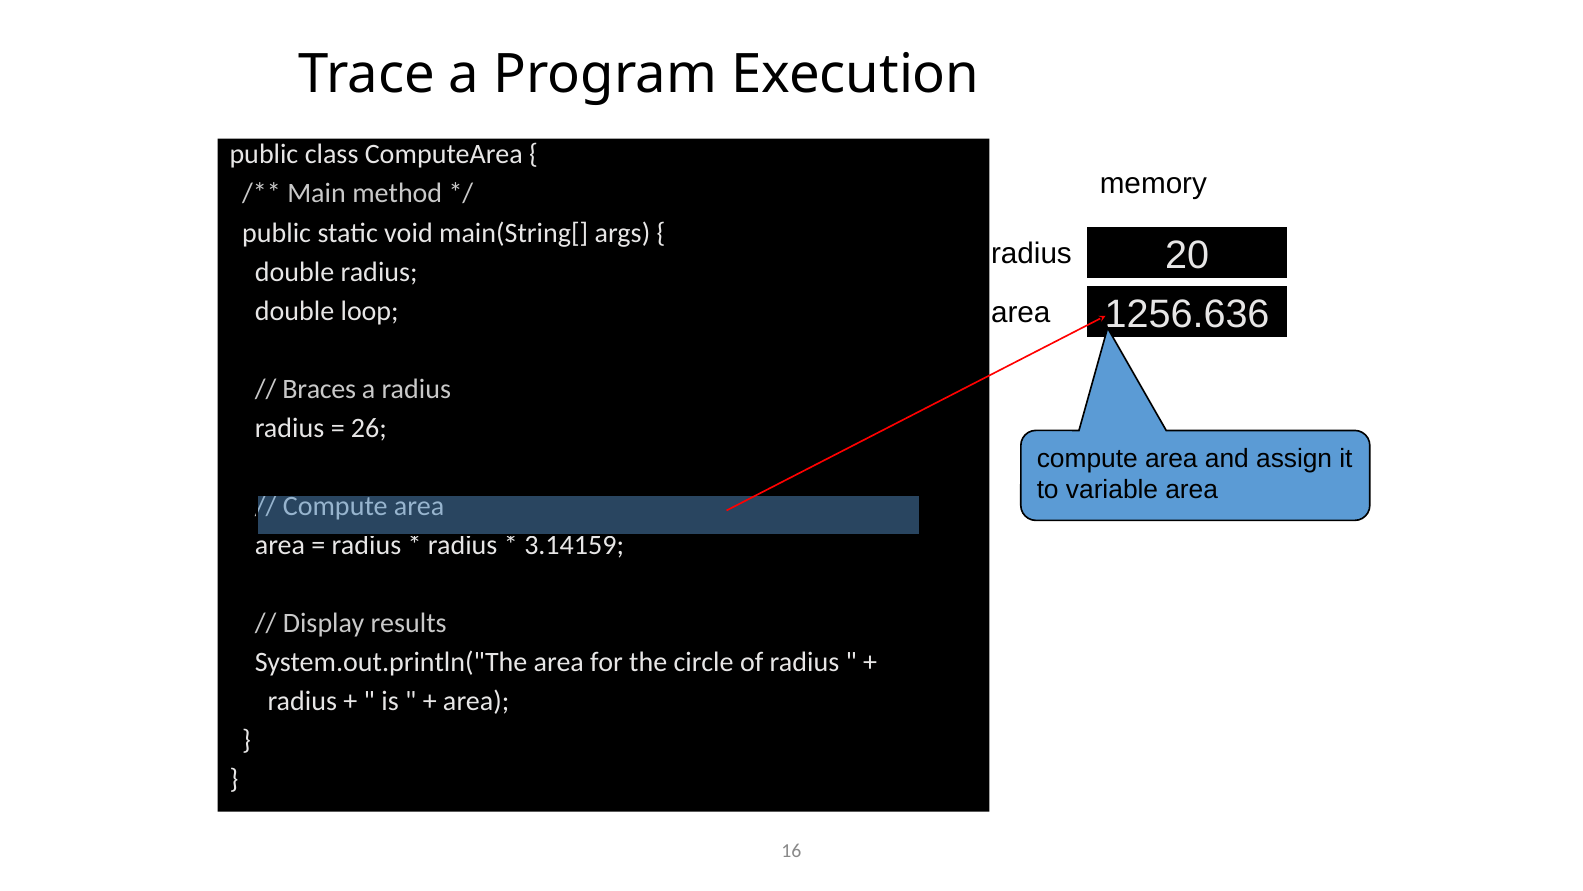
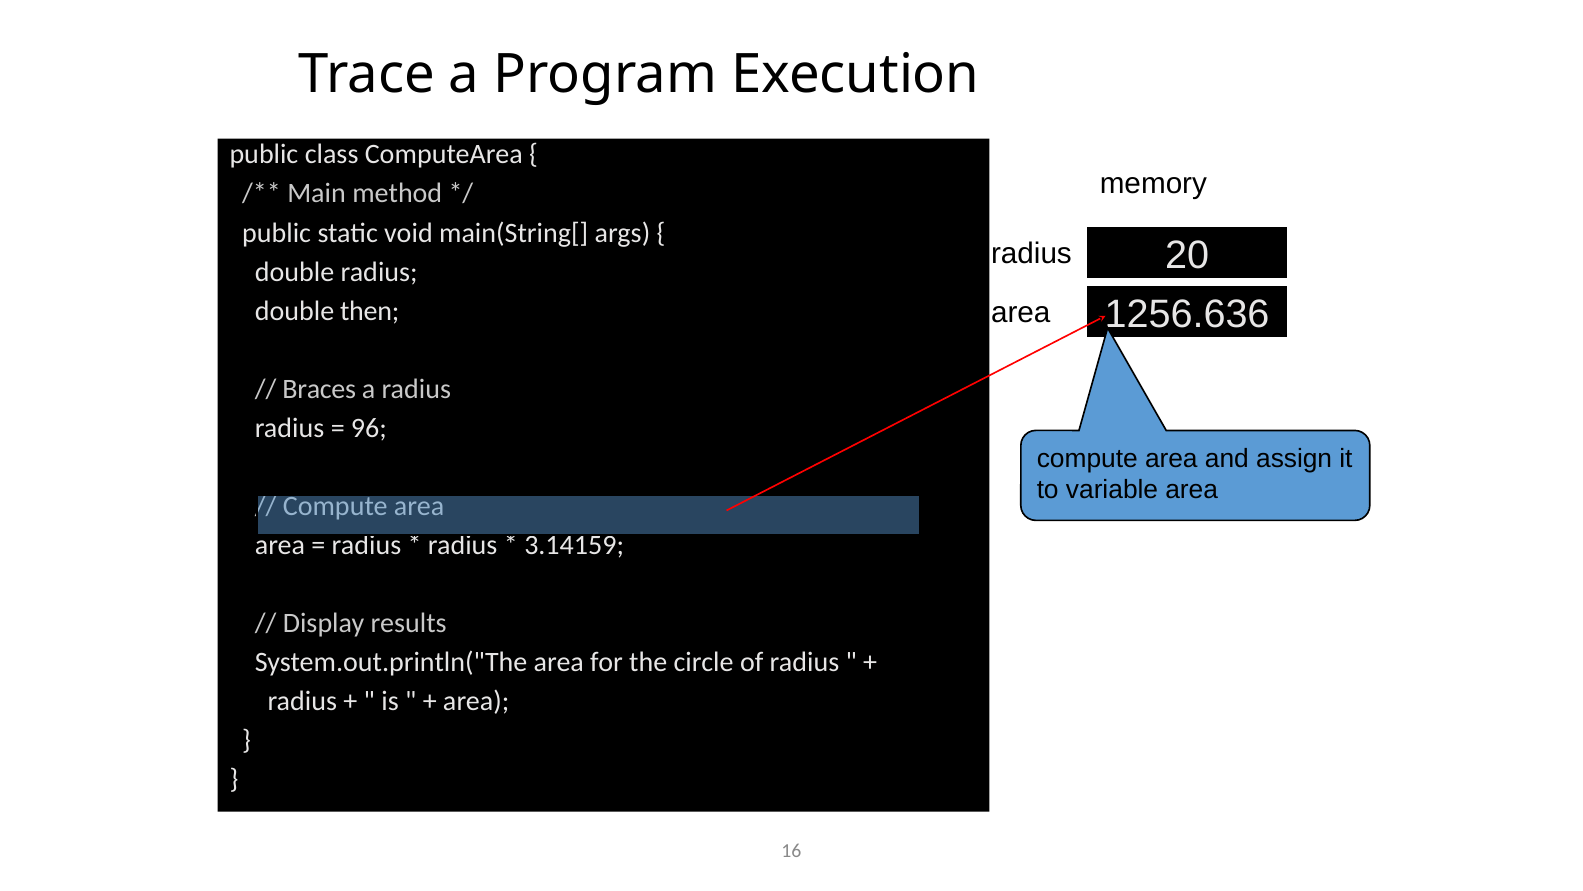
loop: loop -> then (370, 311)
26: 26 -> 96 (369, 428)
